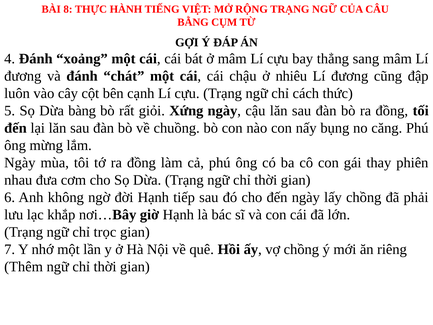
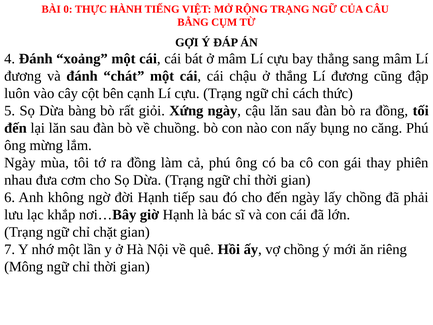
8: 8 -> 0 (68, 9)
nhiêu: nhiêu -> thắng (291, 76)
trọc: trọc -> chặt (105, 232)
Thêm: Thêm -> Mông (24, 267)
